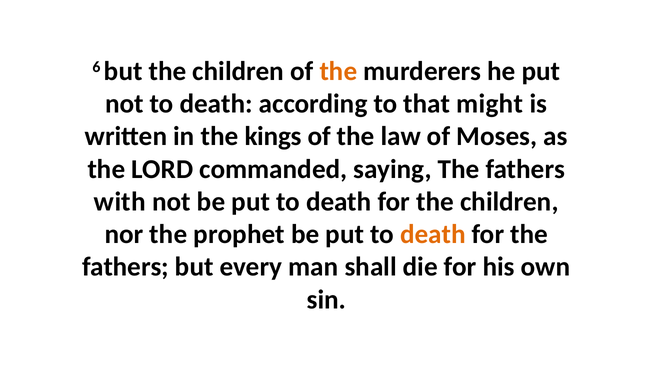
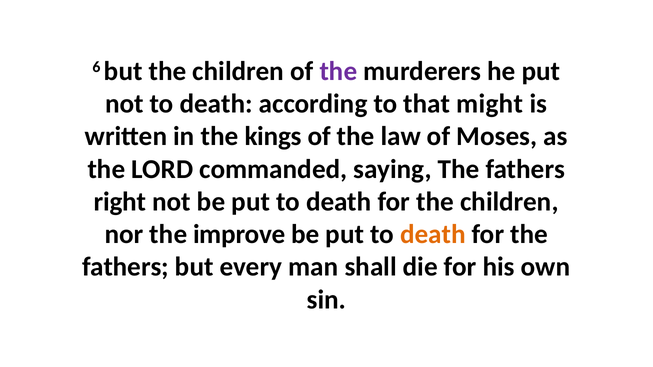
the colour: orange -> purple (338, 71)
with: with -> right (120, 202)
prophet: prophet -> improve (239, 235)
